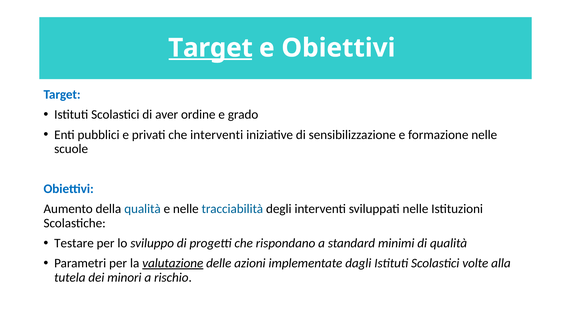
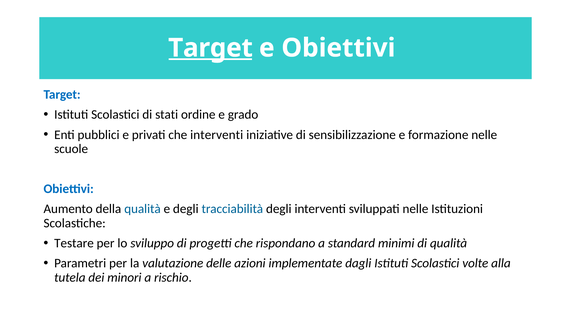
aver: aver -> stati (167, 115)
e nelle: nelle -> degli (186, 209)
valutazione underline: present -> none (173, 263)
